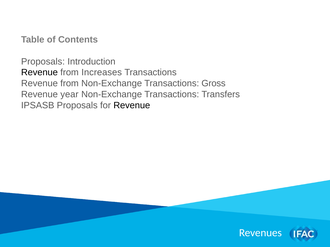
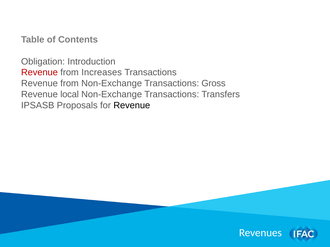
Proposals: Proposals -> Obligation (43, 62)
Revenue colour: black -> red (39, 73)
year: year -> local (70, 95)
